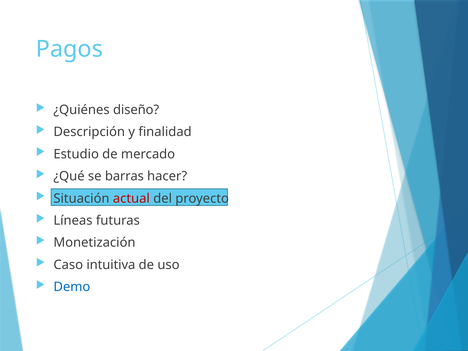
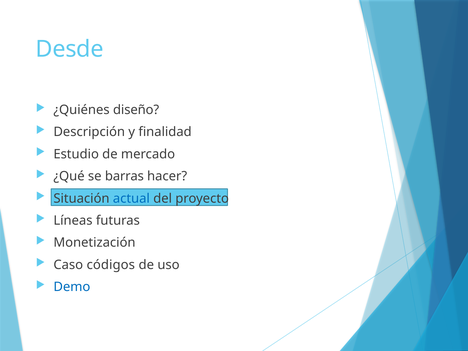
Pagos: Pagos -> Desde (70, 49)
actual colour: red -> blue (131, 198)
intuitiva: intuitiva -> códigos (111, 265)
